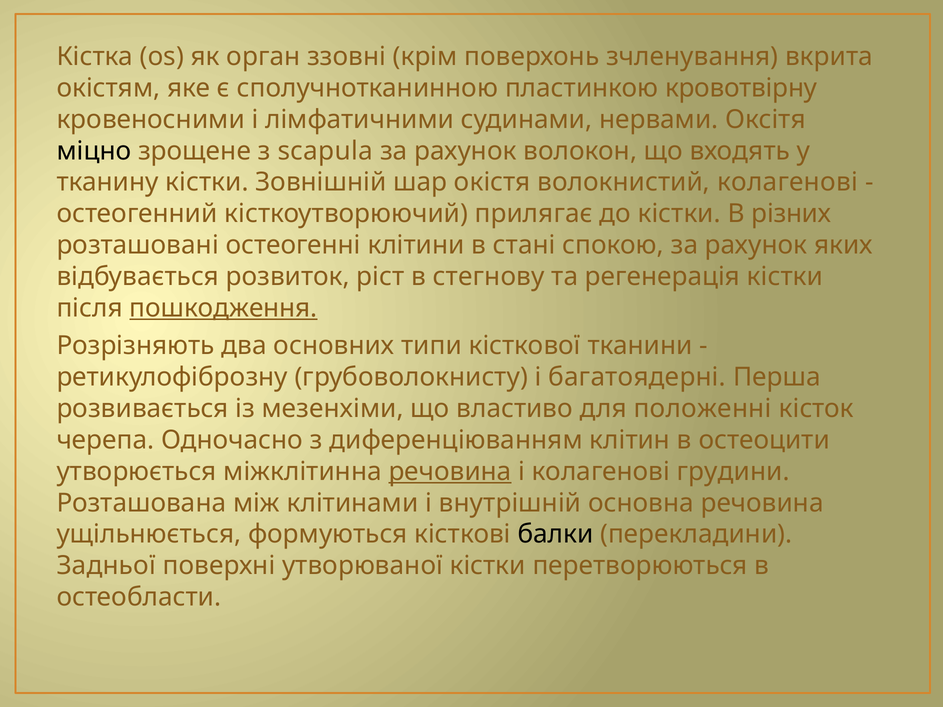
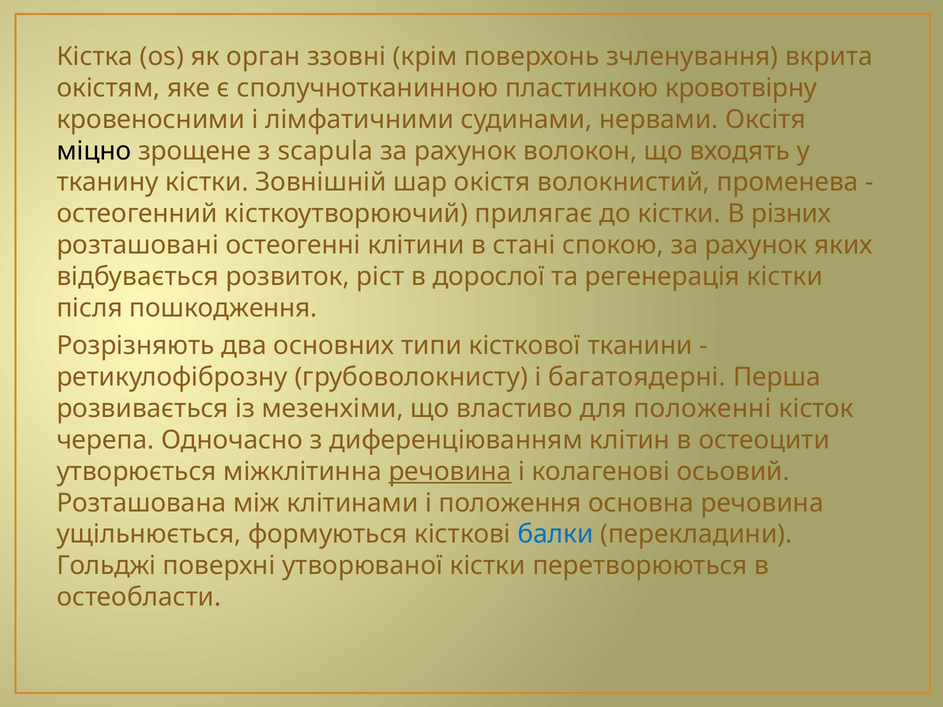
волокнистий колагенові: колагенові -> променева (788, 182)
стегнову: стегнову -> дорослої (489, 277)
пошкодження underline: present -> none (223, 308)
грудини: грудини -> осьовий (733, 472)
внутрішній: внутрішній -> положення (510, 503)
балки colour: black -> blue (555, 535)
Задньої: Задньої -> Гольджі (106, 566)
